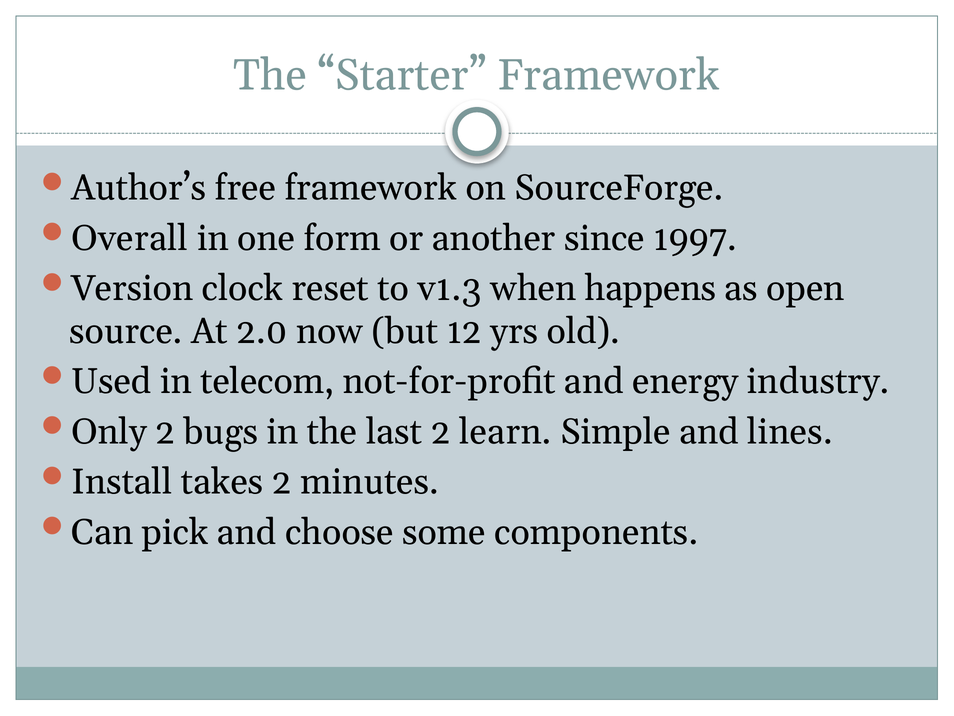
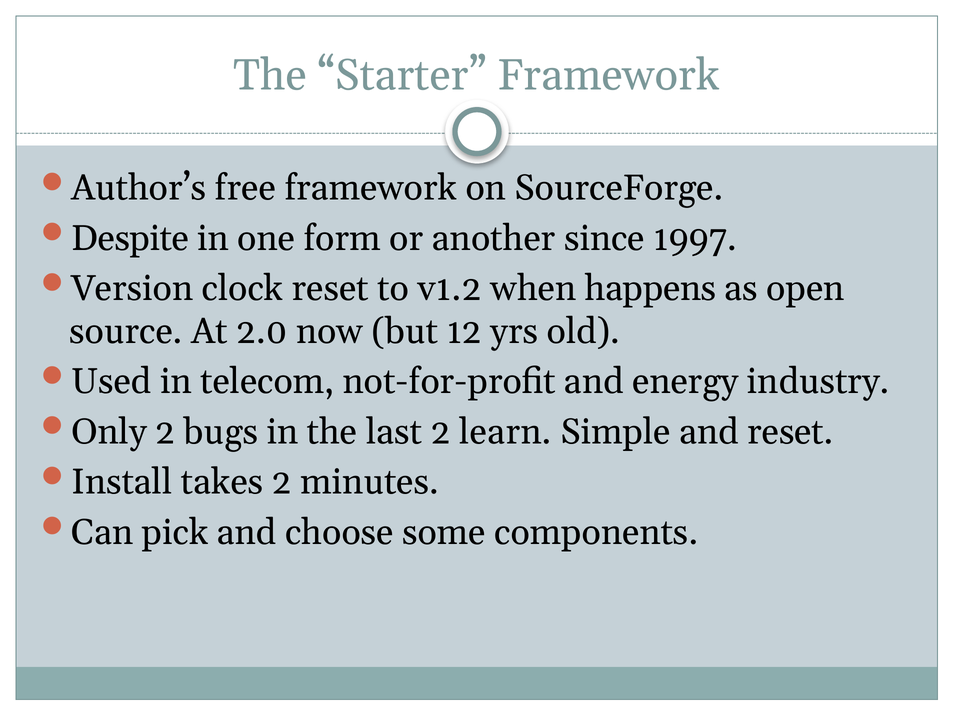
Overall: Overall -> Despite (130, 238)
v1.3: v1.3 -> v1.2 (450, 288)
and lines: lines -> reset (790, 432)
